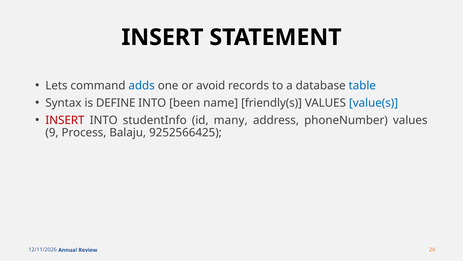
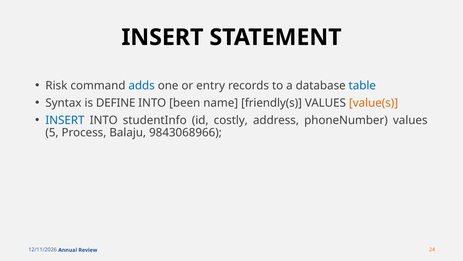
Lets: Lets -> Risk (56, 85)
avoid: avoid -> entry (211, 85)
value(s colour: blue -> orange (374, 103)
INSERT colour: red -> blue (65, 120)
many: many -> costly (231, 120)
9: 9 -> 5 (52, 132)
9252566425: 9252566425 -> 9843068966 (185, 132)
